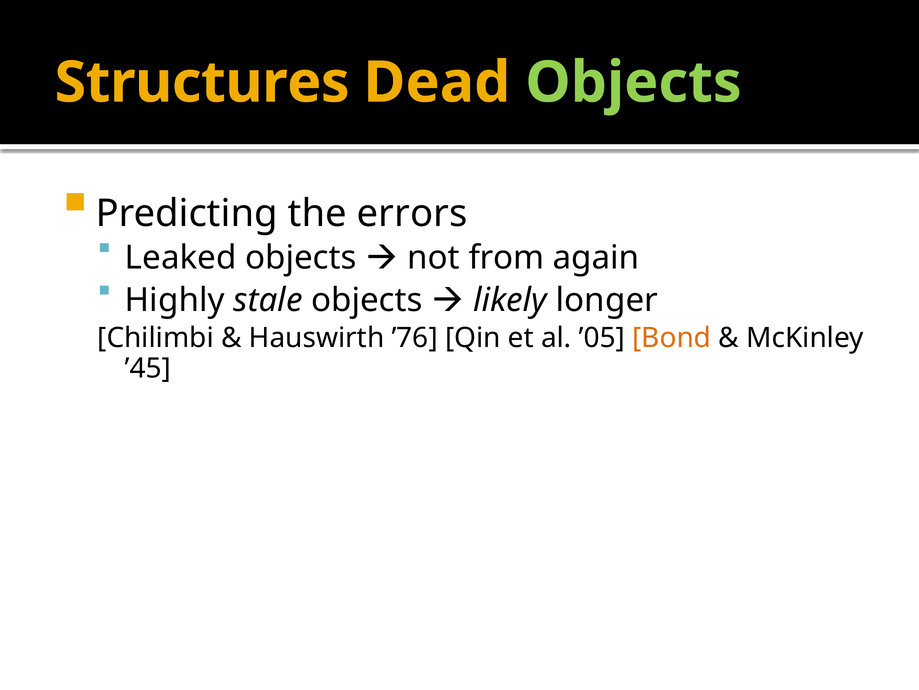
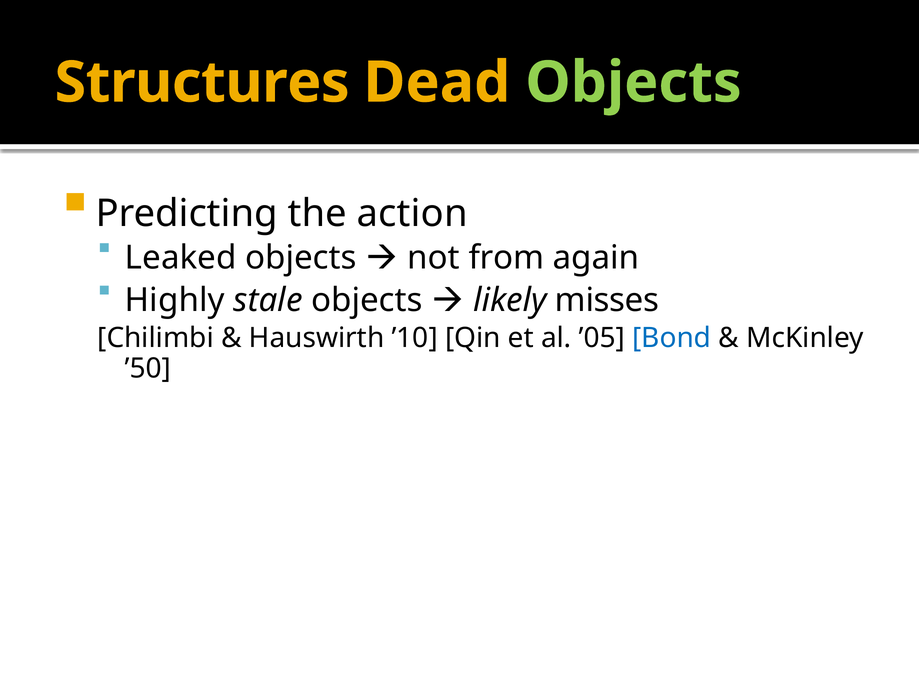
errors: errors -> action (412, 213)
longer: longer -> misses (607, 300)
’76: ’76 -> ’10 (415, 338)
Bond colour: orange -> blue (672, 338)
’45: ’45 -> ’50 (148, 368)
